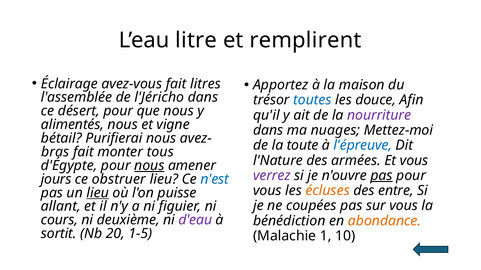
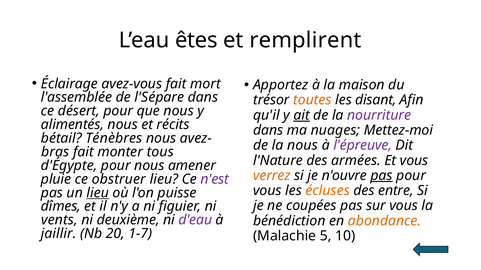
litre: litre -> êtes (196, 40)
litres: litres -> mort (205, 84)
l'Jéricho: l'Jéricho -> l'Sépare (159, 98)
toutes colour: blue -> orange (312, 100)
douce: douce -> disant (376, 100)
ait underline: none -> present (302, 115)
vigne: vigne -> récits (173, 125)
Purifierai: Purifierai -> Ténèbres (114, 139)
la toute: toute -> nous (303, 146)
l'épreuve colour: blue -> purple (363, 146)
nous underline: present -> none (149, 166)
verrez colour: purple -> orange (272, 176)
jours: jours -> pluie (56, 179)
n'est colour: blue -> purple (215, 179)
allant: allant -> dîmes (61, 207)
cours: cours -> vents (59, 220)
sortit: sortit -> jaillir (59, 234)
1-5: 1-5 -> 1-7 (140, 234)
1: 1 -> 5 (326, 236)
